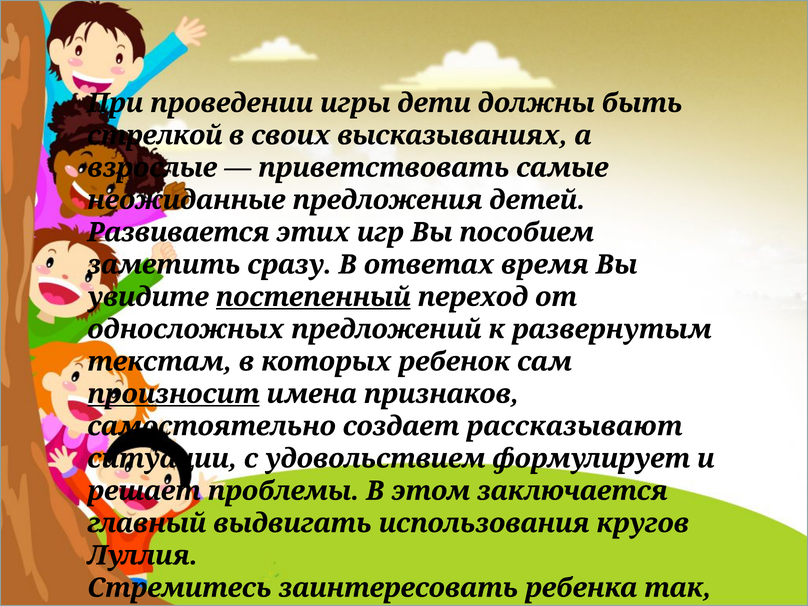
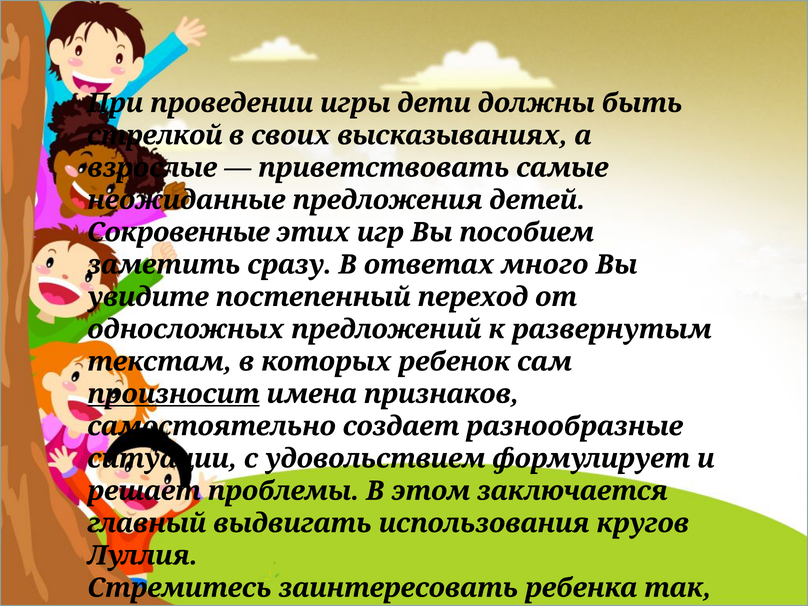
Развивается: Развивается -> Сокровенные (179, 232)
время: время -> много (545, 265)
постепенный underline: present -> none (313, 297)
рассказывают: рассказывают -> разнообразные (575, 426)
